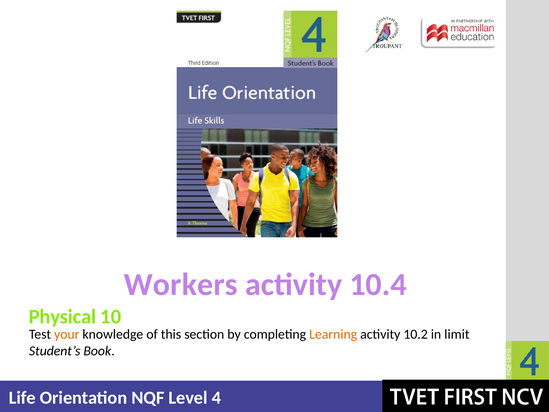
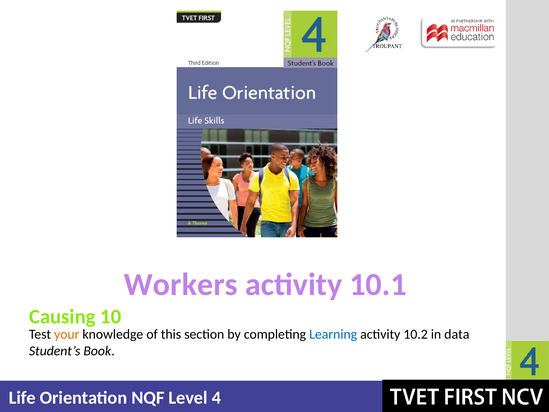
10.4: 10.4 -> 10.1 (378, 284)
Physical: Physical -> Causing (62, 316)
Learning colour: orange -> blue (333, 334)
limit: limit -> data (457, 334)
